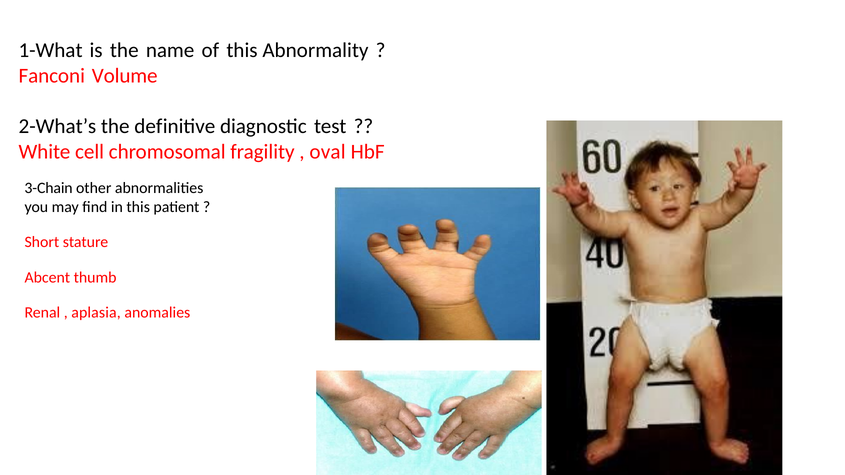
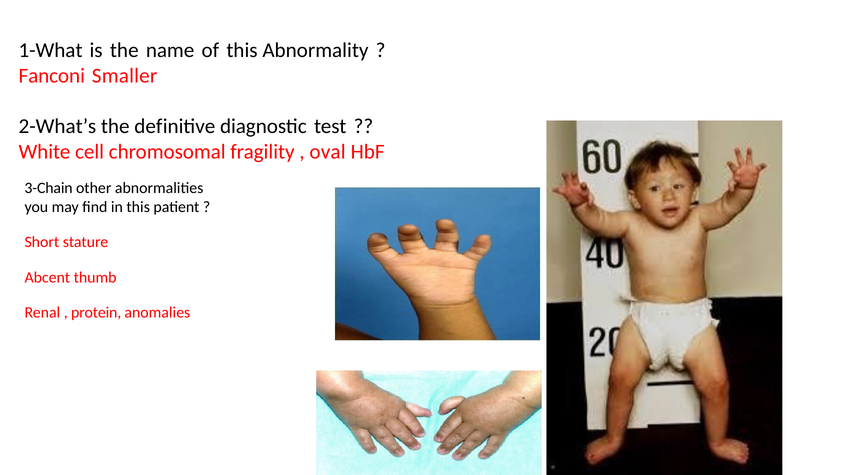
Volume: Volume -> Smaller (125, 76)
aplasia: aplasia -> protein (96, 313)
